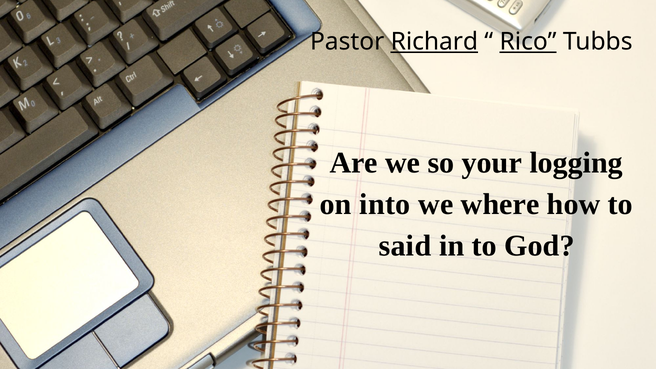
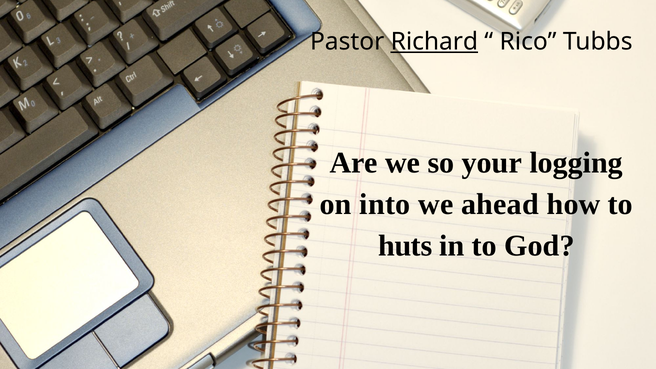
Rico underline: present -> none (528, 42)
where: where -> ahead (500, 204)
said: said -> huts (405, 246)
